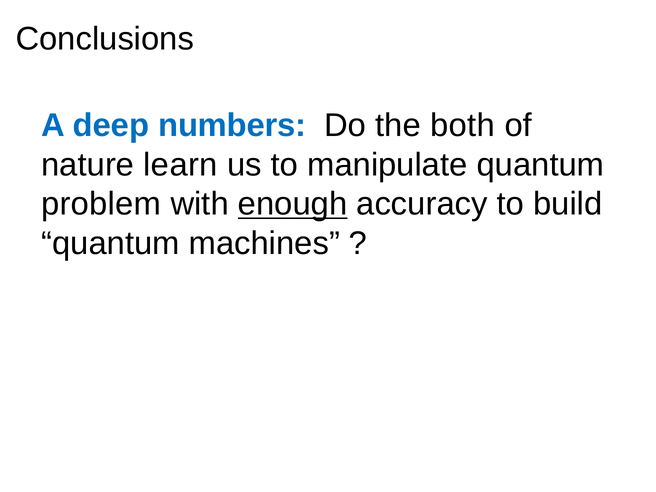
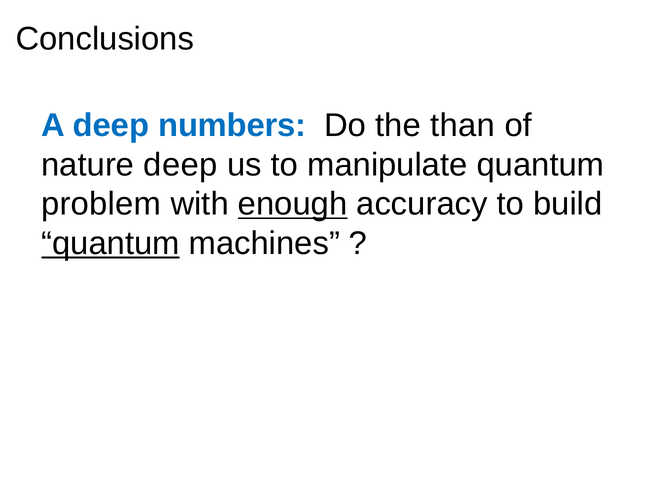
both: both -> than (463, 125)
nature learn: learn -> deep (180, 165)
quantum underline: none -> present (110, 244)
